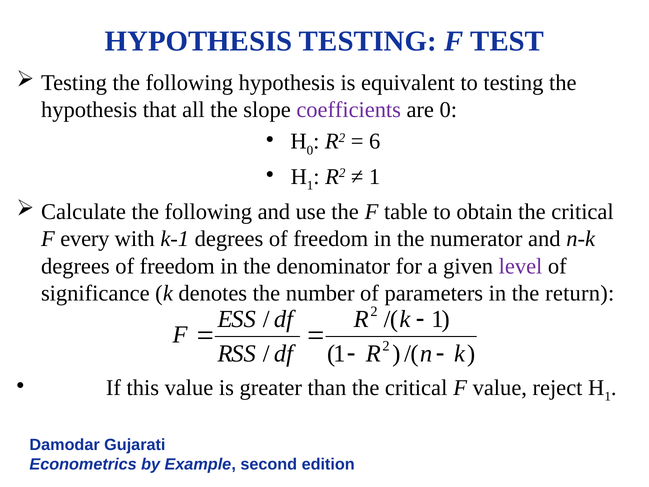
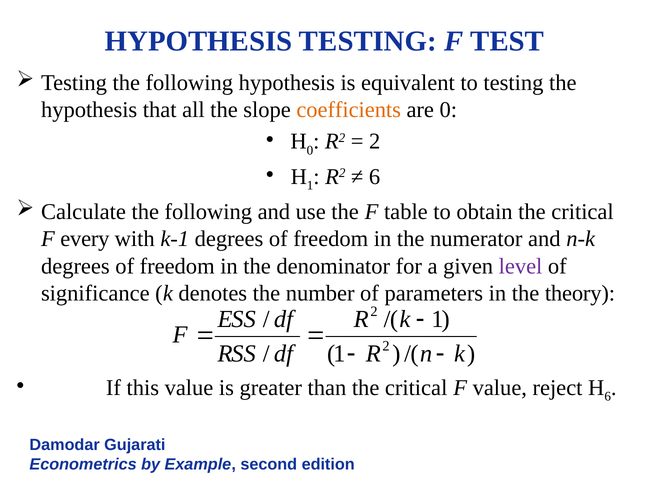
coefficients colour: purple -> orange (349, 110)
6: 6 -> 2 (375, 141)
1: 1 -> 6 (375, 177)
return: return -> theory (580, 293)
1: 1 -> 6 (608, 396)
